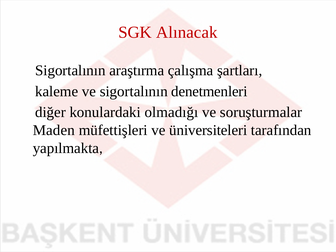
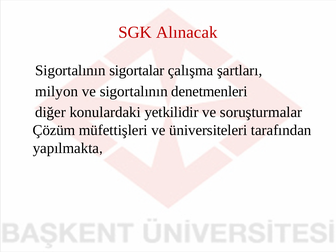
araştırma: araştırma -> sigortalar (137, 70)
kaleme: kaleme -> milyon (57, 91)
olmadığı: olmadığı -> yetkilidir (172, 112)
Maden: Maden -> Çözüm (54, 130)
